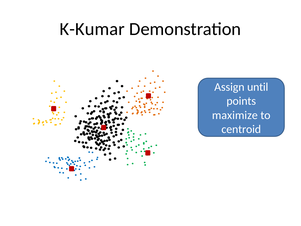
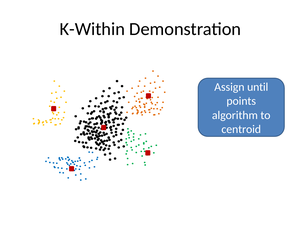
K-Kumar: K-Kumar -> K-Within (92, 29)
maximize: maximize -> algorithm (235, 115)
